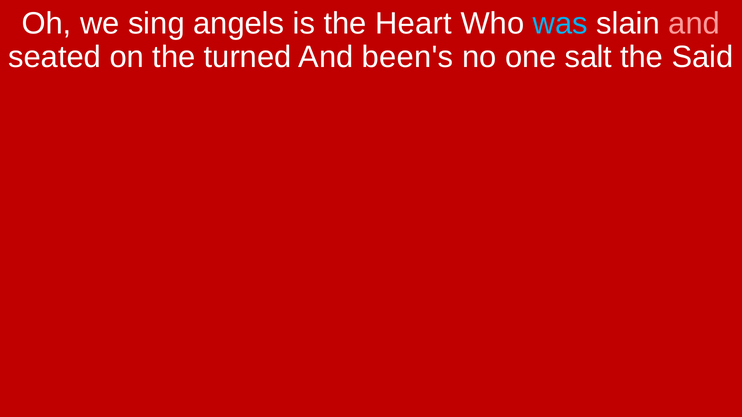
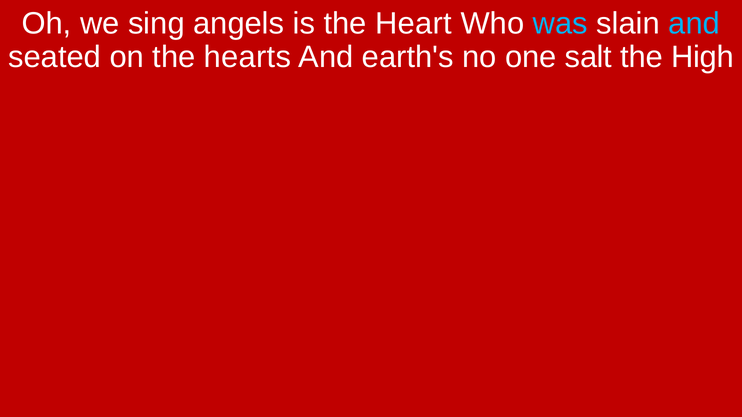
and colour: pink -> light blue (694, 24)
turned: turned -> hearts (248, 57)
been's: been's -> earth's (408, 57)
Said: Said -> High (703, 57)
